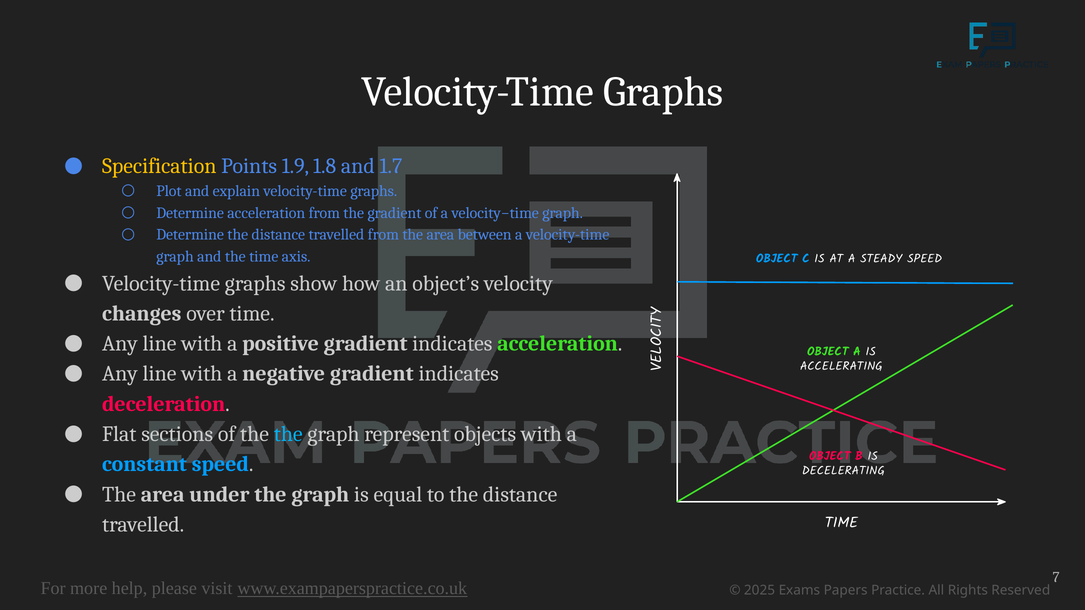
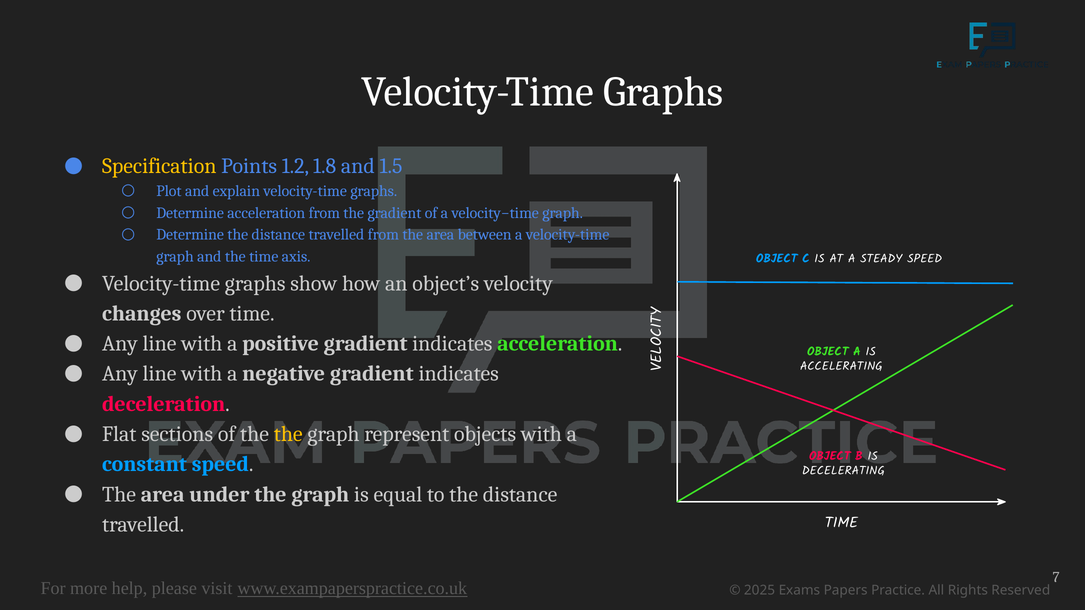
1.9: 1.9 -> 1.2 (295, 166)
1.7: 1.7 -> 1.5 (391, 166)
the colour: light blue -> yellow (288, 434)
